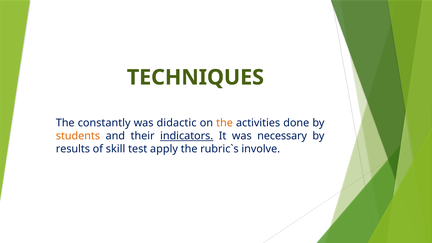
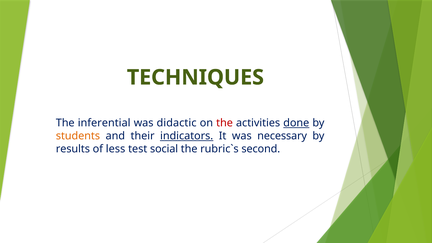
constantly: constantly -> inferential (104, 123)
the colour: orange -> red (225, 123)
done underline: none -> present (296, 123)
skill: skill -> less (116, 149)
apply: apply -> social (164, 149)
involve: involve -> second (261, 149)
